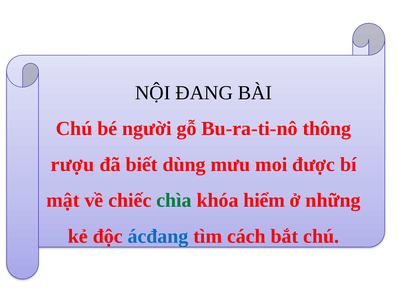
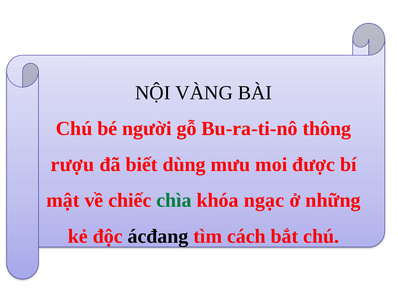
ĐANG: ĐANG -> VÀNG (204, 93)
hiểm: hiểm -> ngạc (264, 200)
ácđang colour: blue -> black (158, 236)
